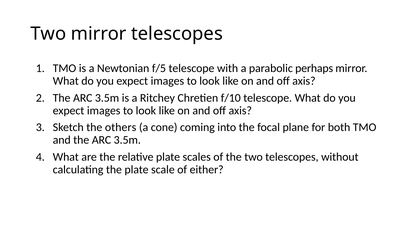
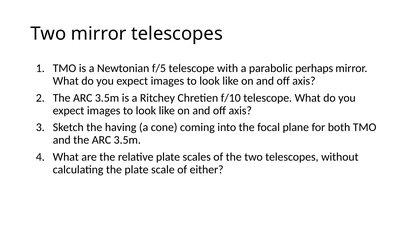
others: others -> having (121, 127)
